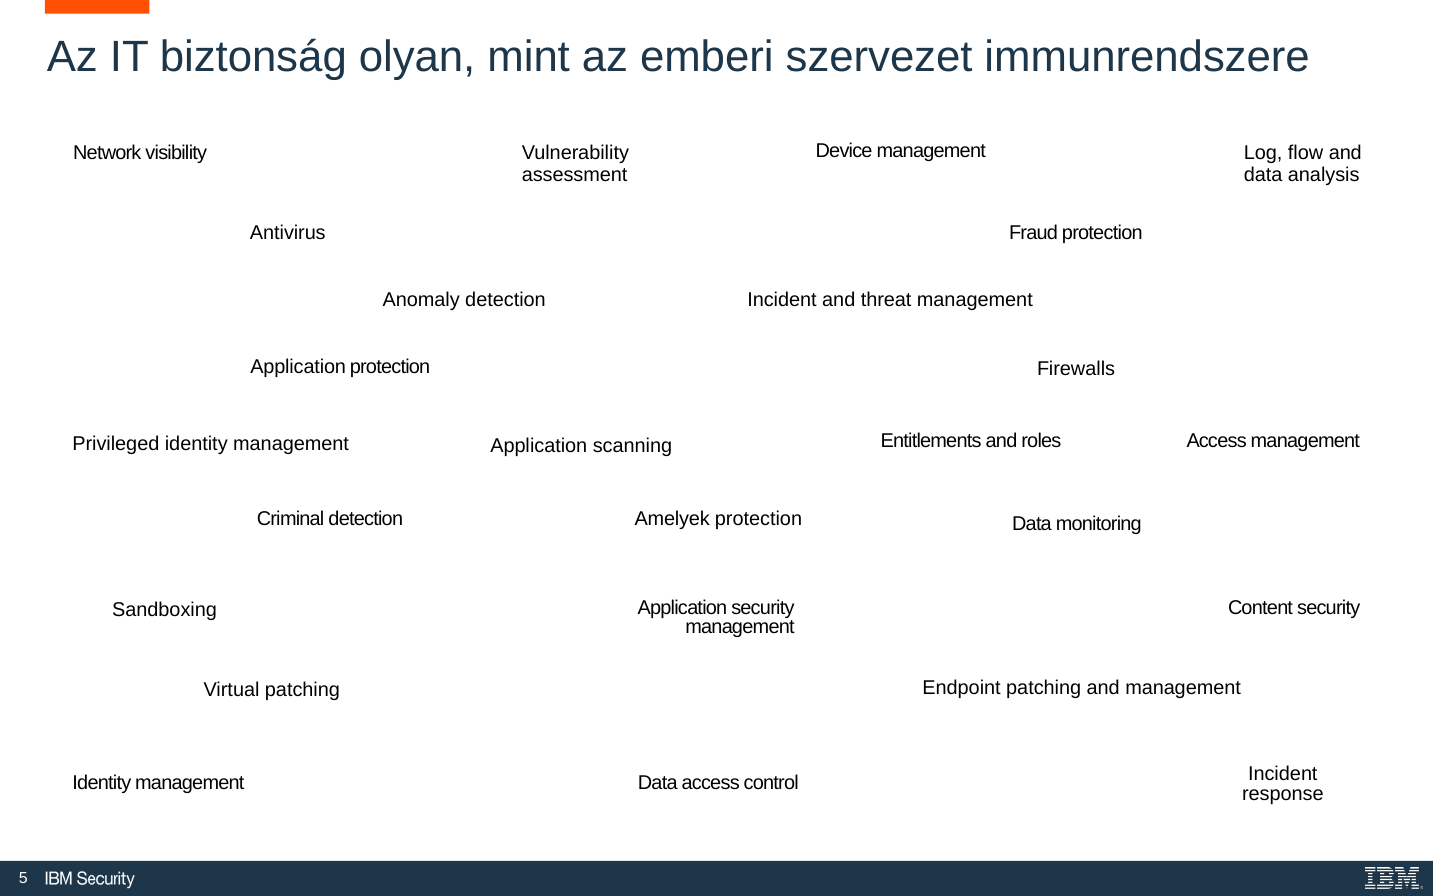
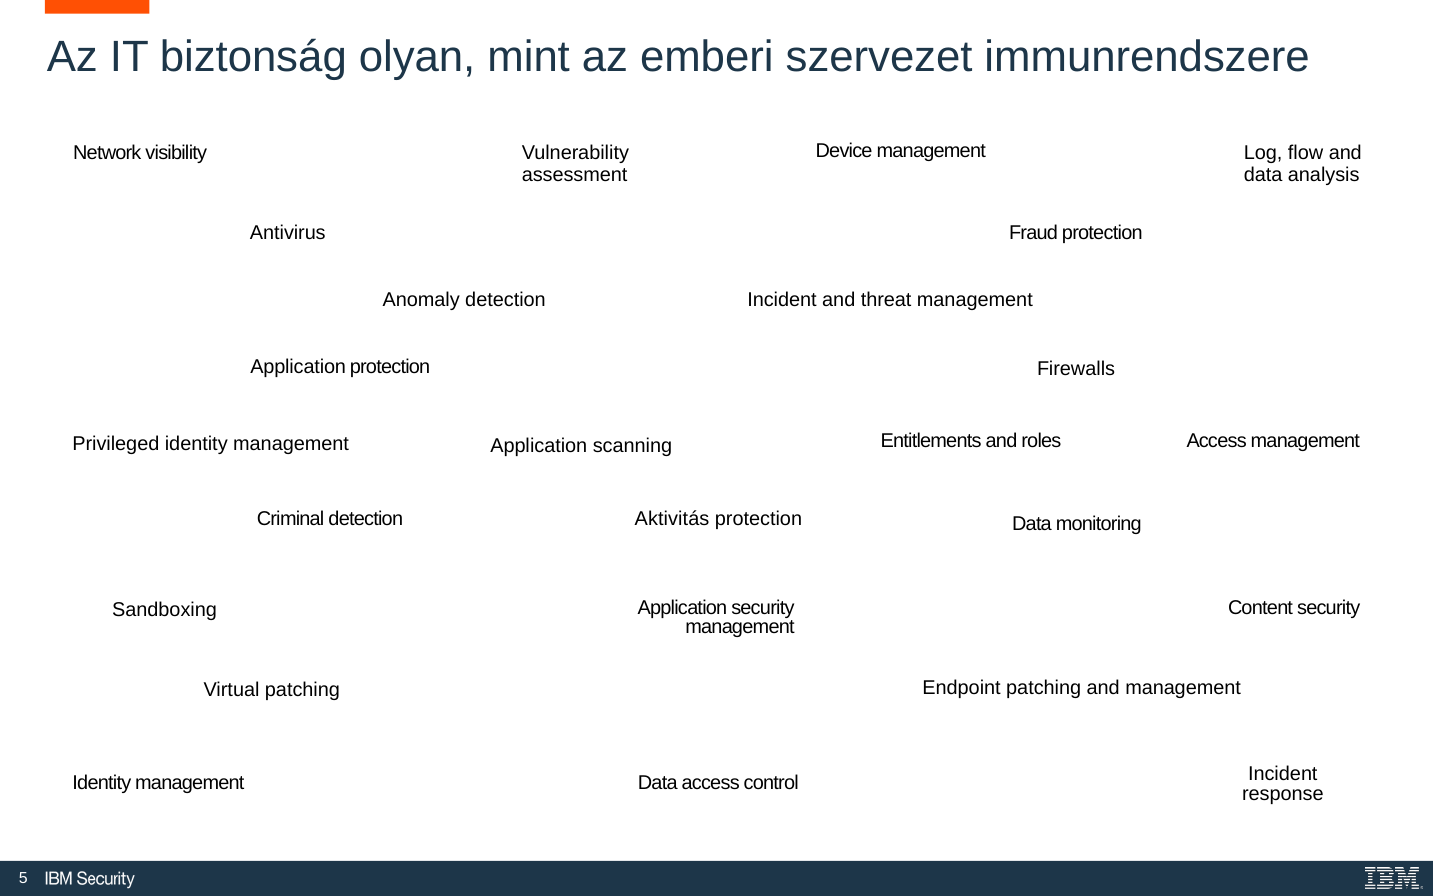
Amelyek: Amelyek -> Aktivitás (672, 519)
